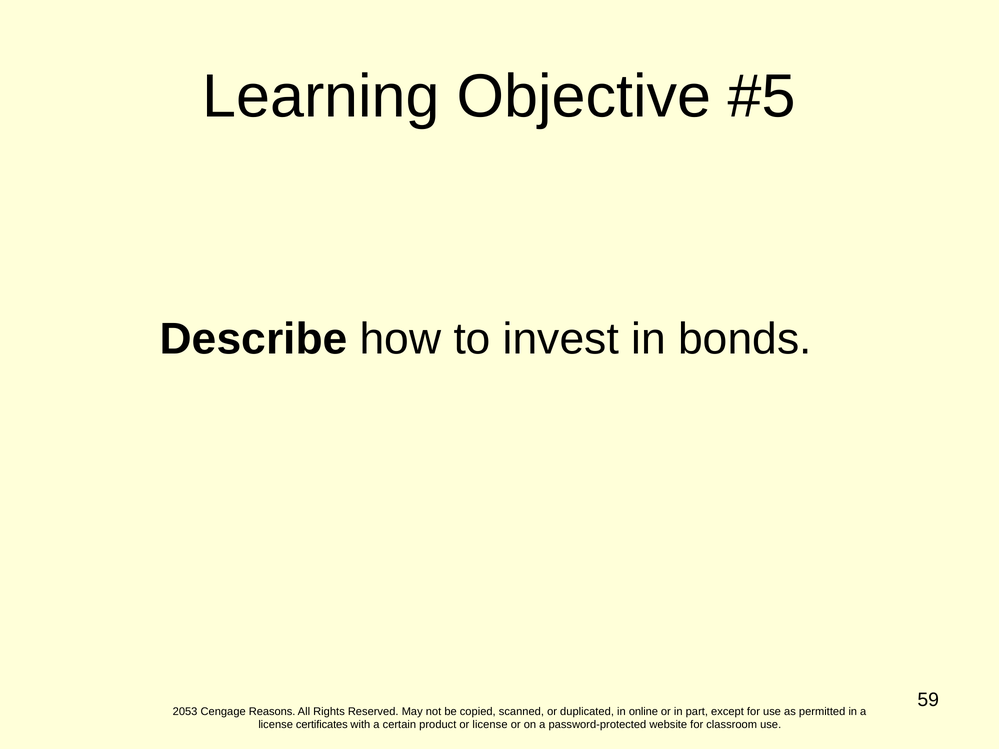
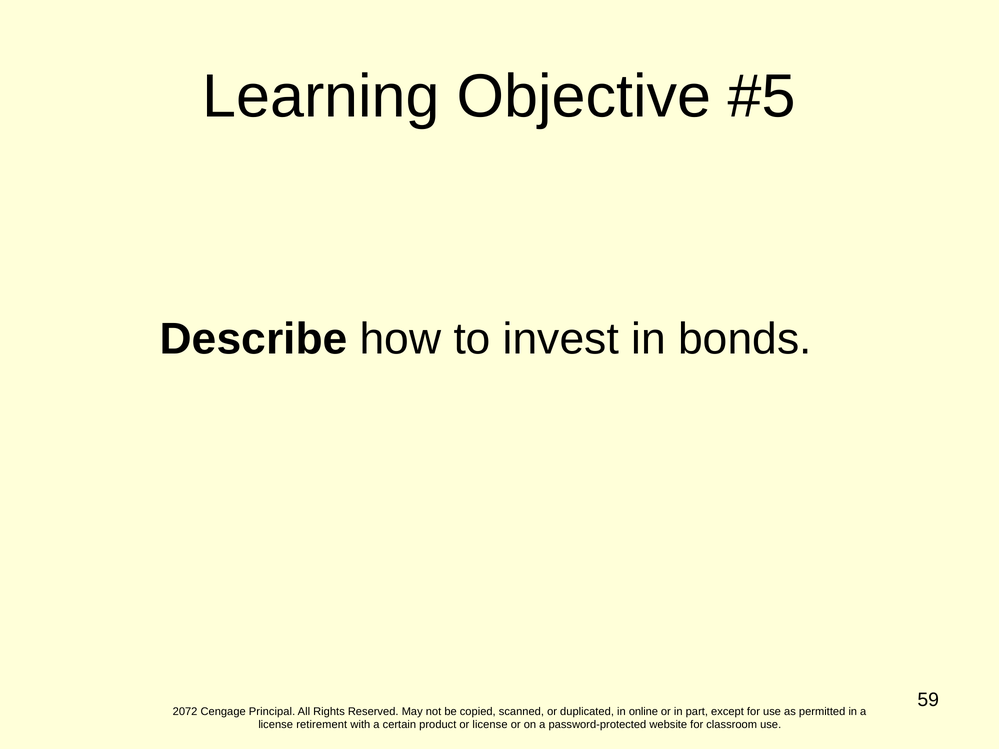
2053: 2053 -> 2072 (185, 712)
Reasons: Reasons -> Principal (272, 712)
certificates: certificates -> retirement (322, 725)
